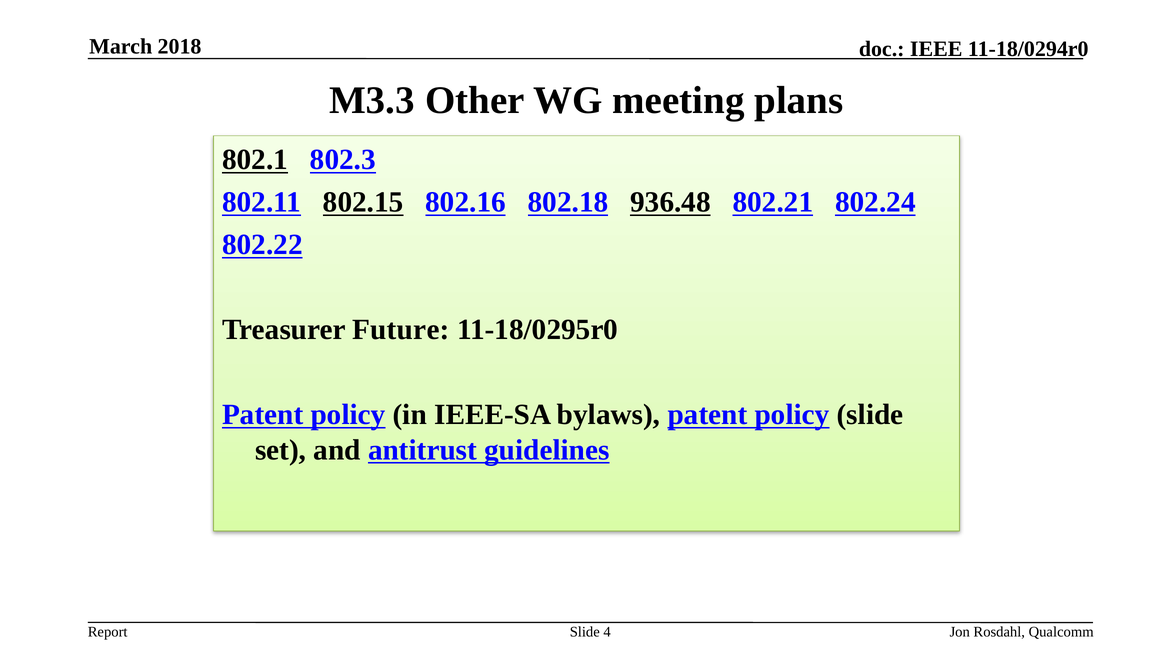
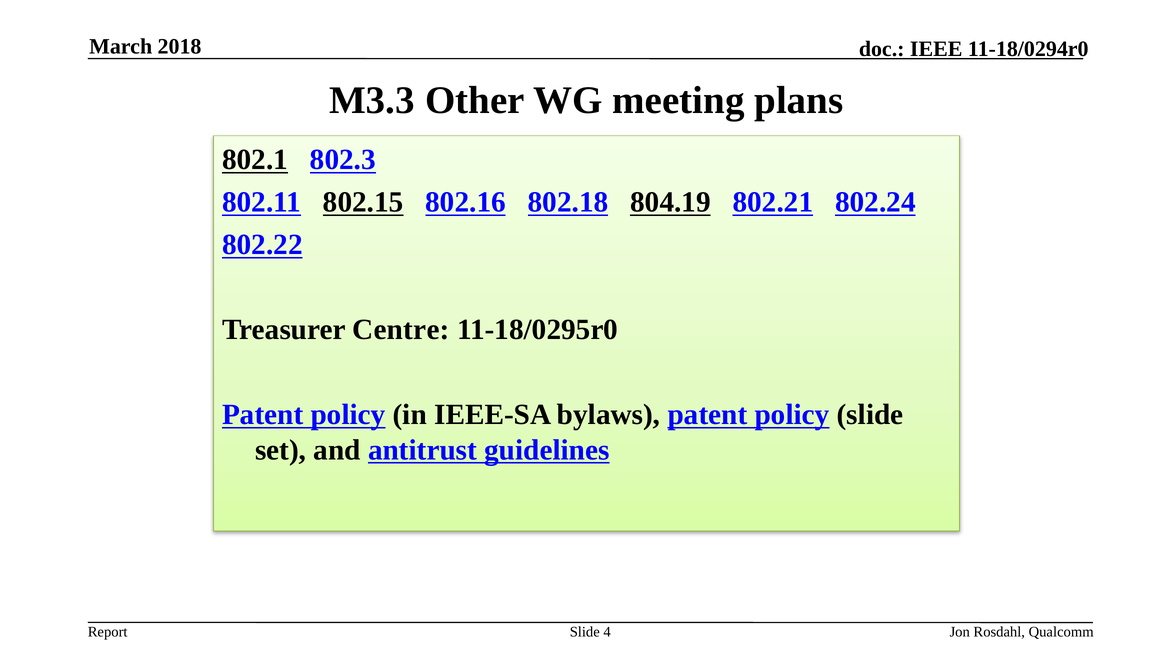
936.48: 936.48 -> 804.19 (670, 202)
Future: Future -> Centre (401, 330)
